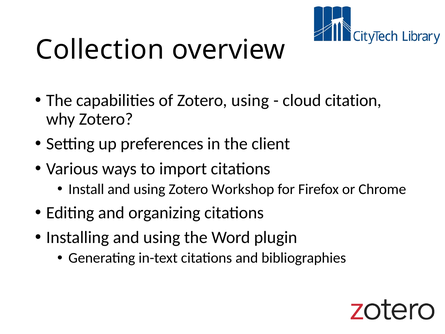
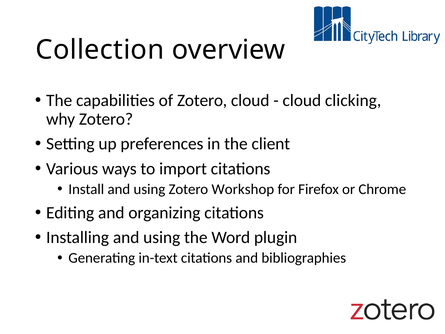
Zotero using: using -> cloud (250, 100)
citation: citation -> clicking (353, 100)
